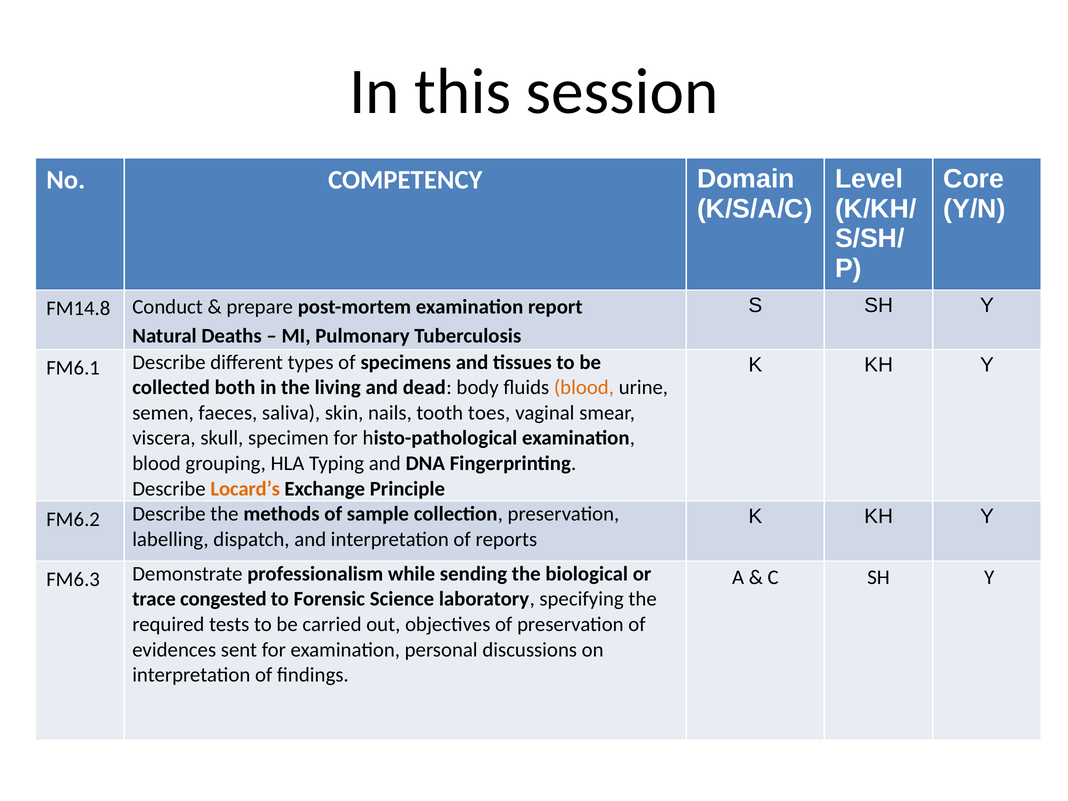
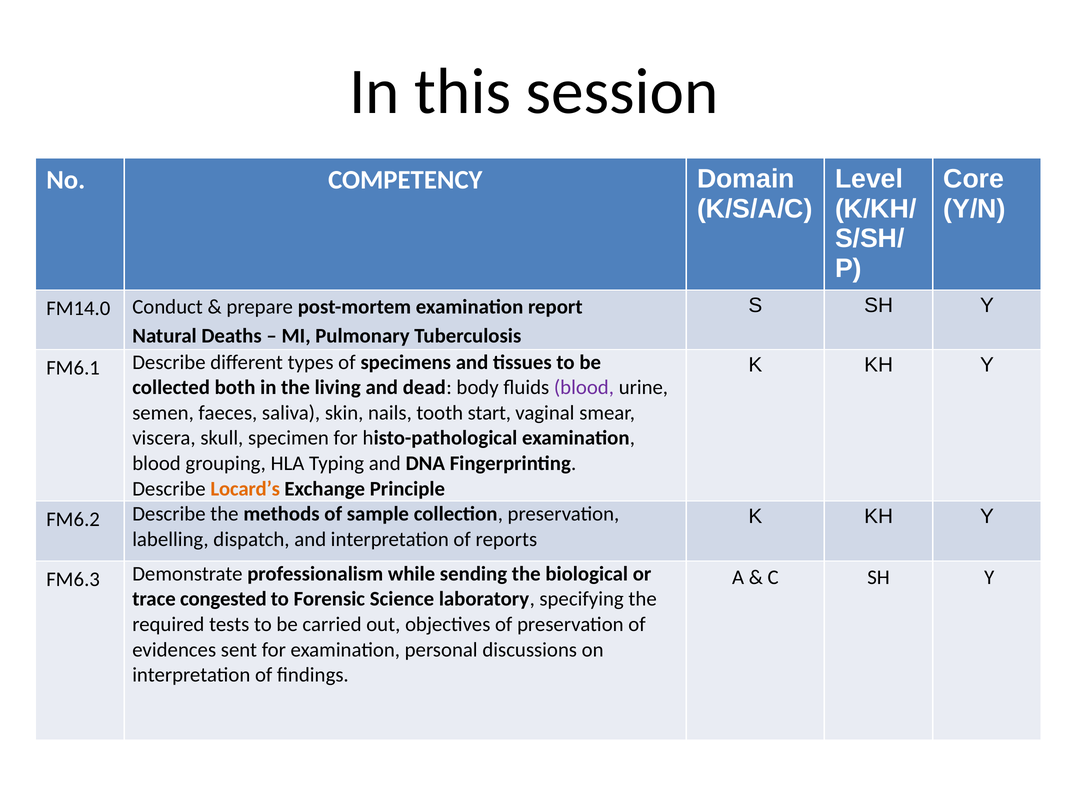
FM14.8: FM14.8 -> FM14.0 (78, 308)
blood colour: orange -> purple (584, 388)
toes: toes -> start (489, 413)
